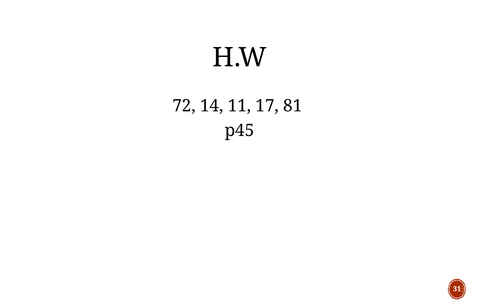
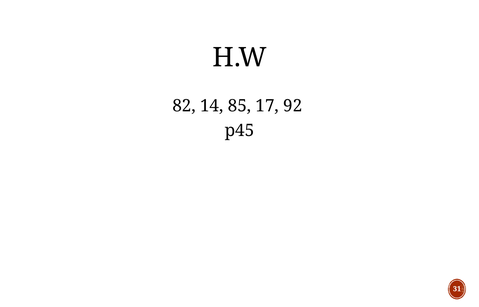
72: 72 -> 82 (184, 106)
11: 11 -> 85 (239, 106)
81: 81 -> 92 (293, 106)
